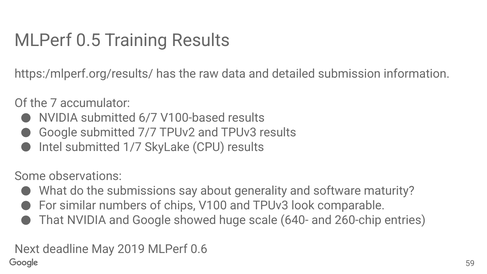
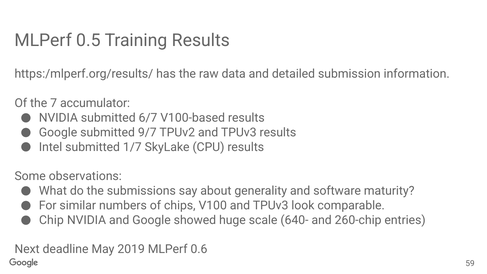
7/7: 7/7 -> 9/7 (147, 132)
That: That -> Chip (51, 220)
